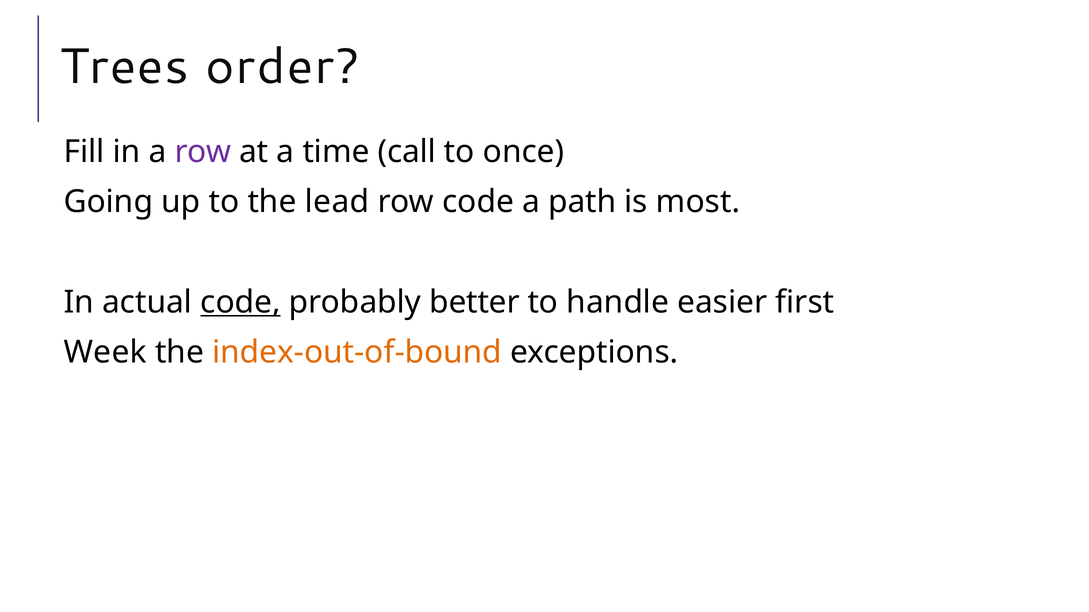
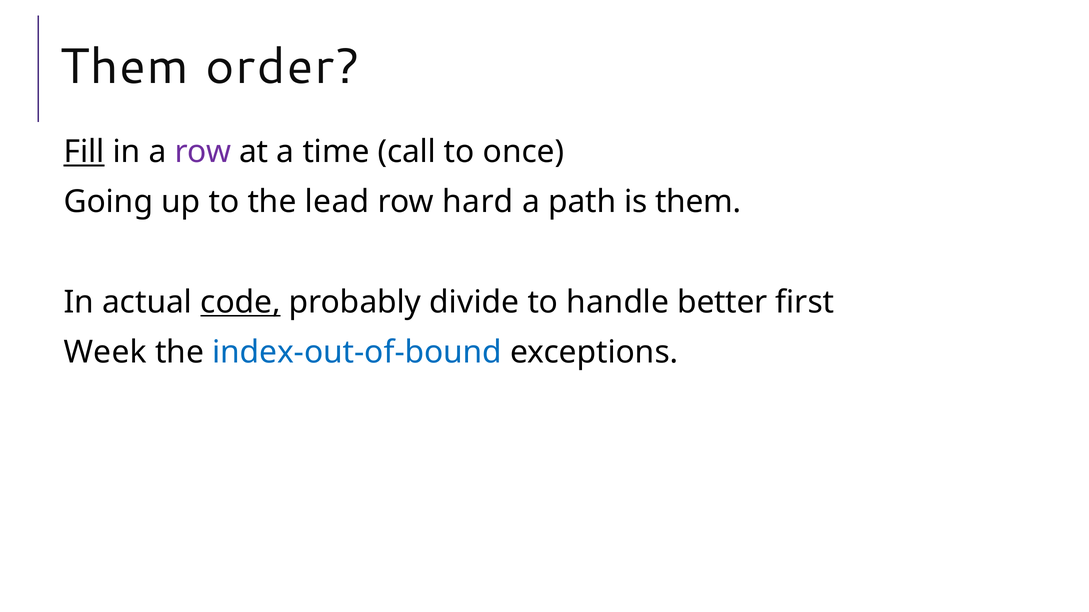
Trees: Trees -> Them (124, 67)
Fill underline: none -> present (84, 152)
row code: code -> hard (478, 202)
is most: most -> them (698, 202)
better: better -> divide (474, 302)
easier: easier -> better (722, 302)
index-out-of-bound colour: orange -> blue (357, 353)
